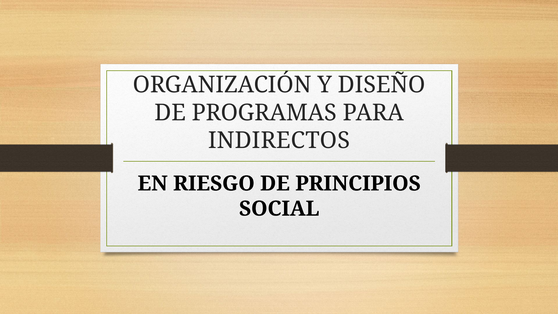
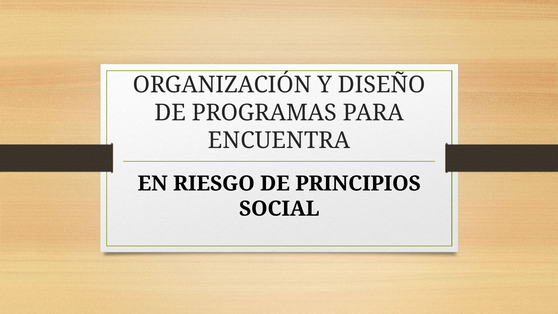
INDIRECTOS: INDIRECTOS -> ENCUENTRA (279, 141)
